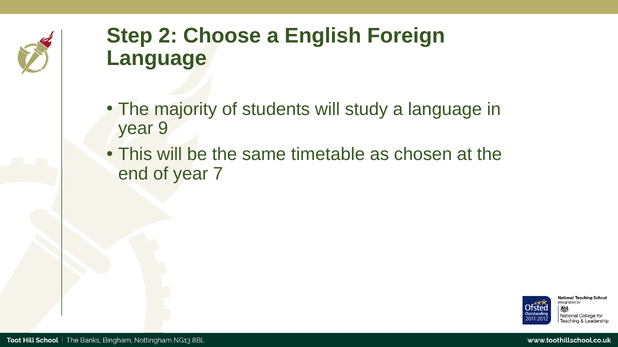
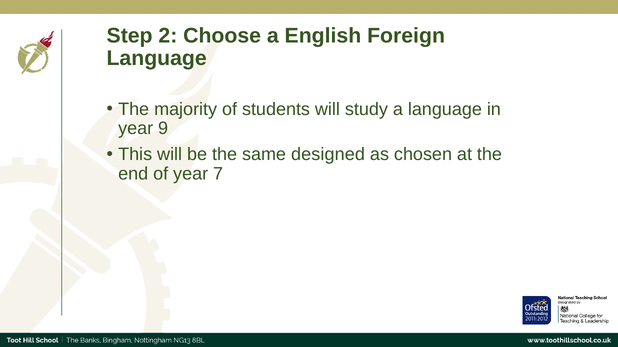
timetable: timetable -> designed (328, 155)
